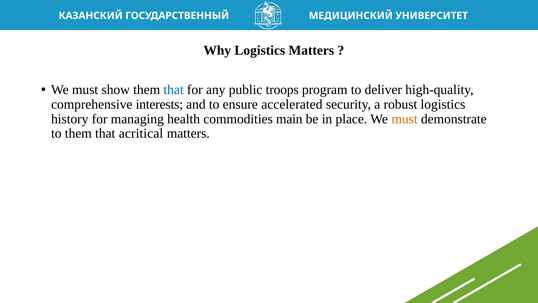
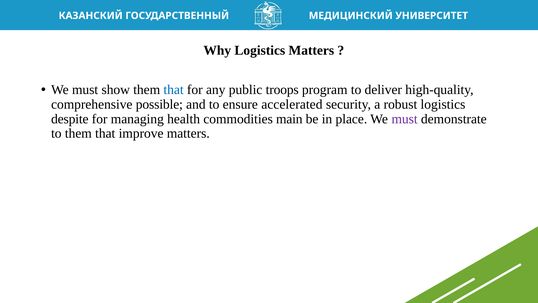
interests: interests -> possible (159, 104)
history: history -> despite (70, 119)
must colour: orange -> purple (405, 119)
acritical: acritical -> improve (141, 133)
